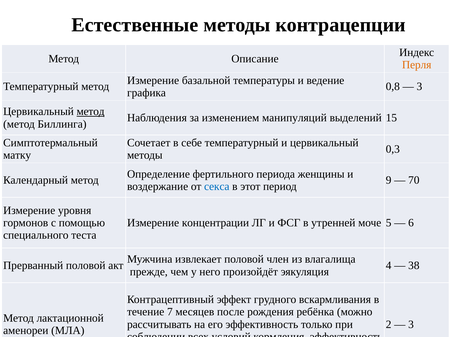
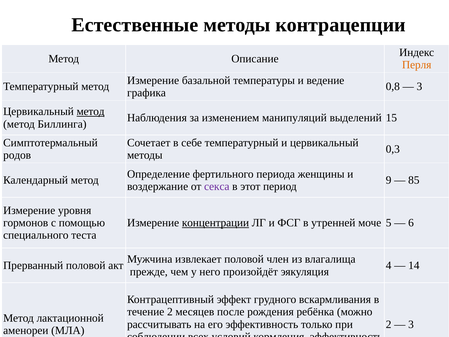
матку: матку -> родов (17, 155)
70: 70 -> 85 (414, 180)
секса colour: blue -> purple (217, 186)
концентрации underline: none -> present (215, 223)
38: 38 -> 14 (414, 265)
течение 7: 7 -> 2 (170, 312)
